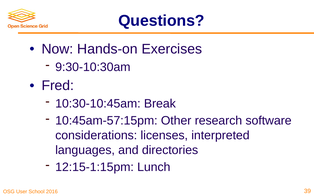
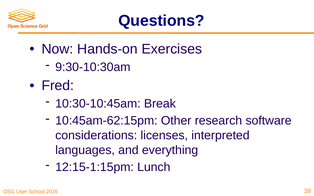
10:45am-57:15pm: 10:45am-57:15pm -> 10:45am-62:15pm (106, 121)
directories: directories -> everything (170, 150)
